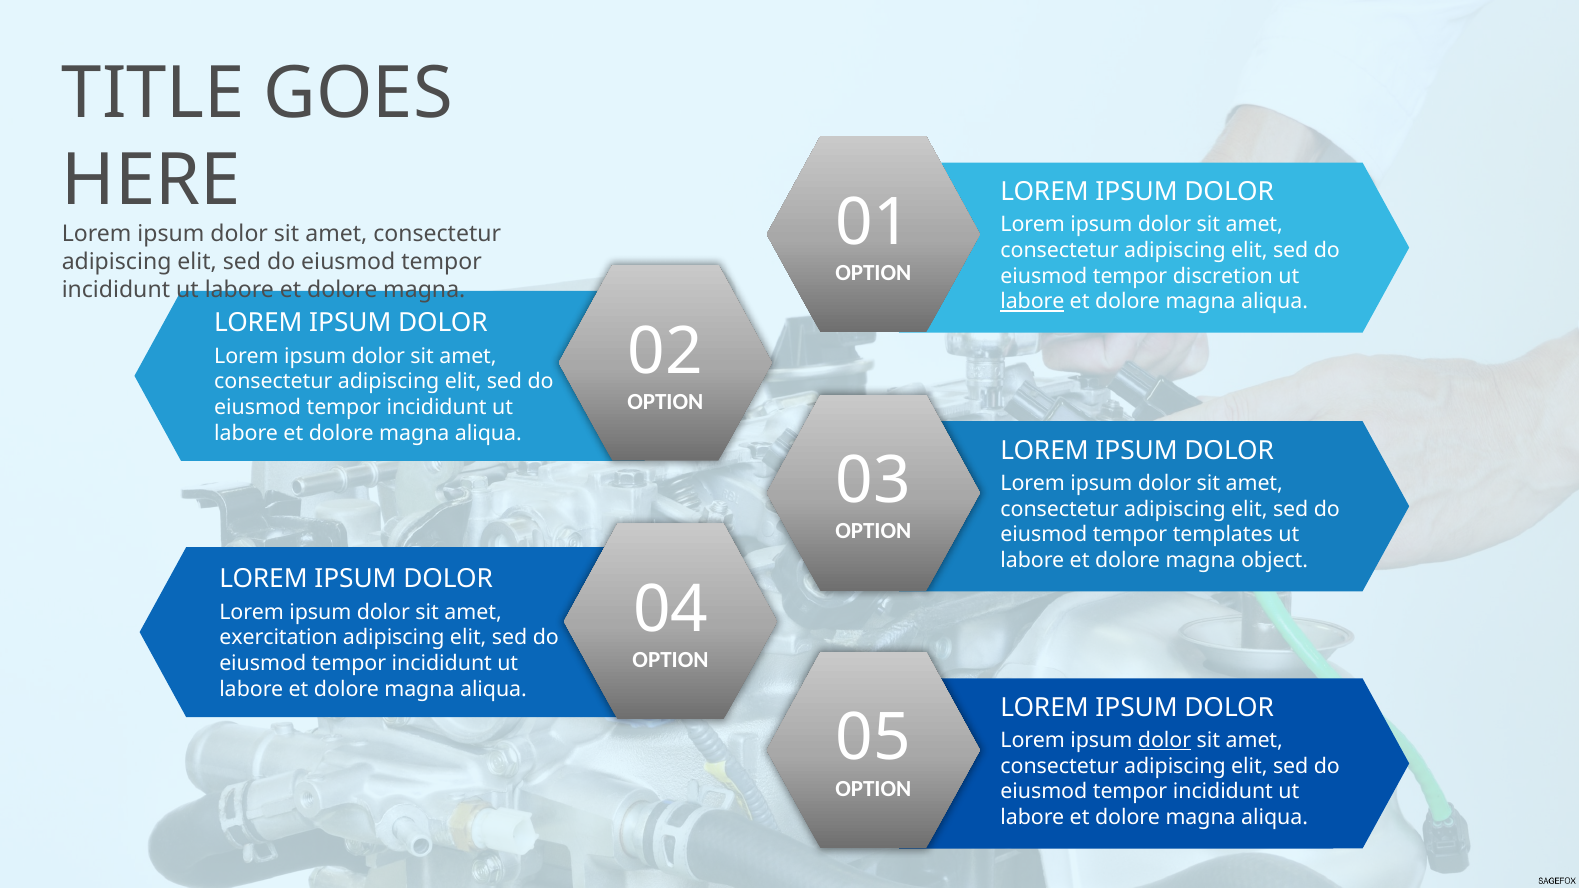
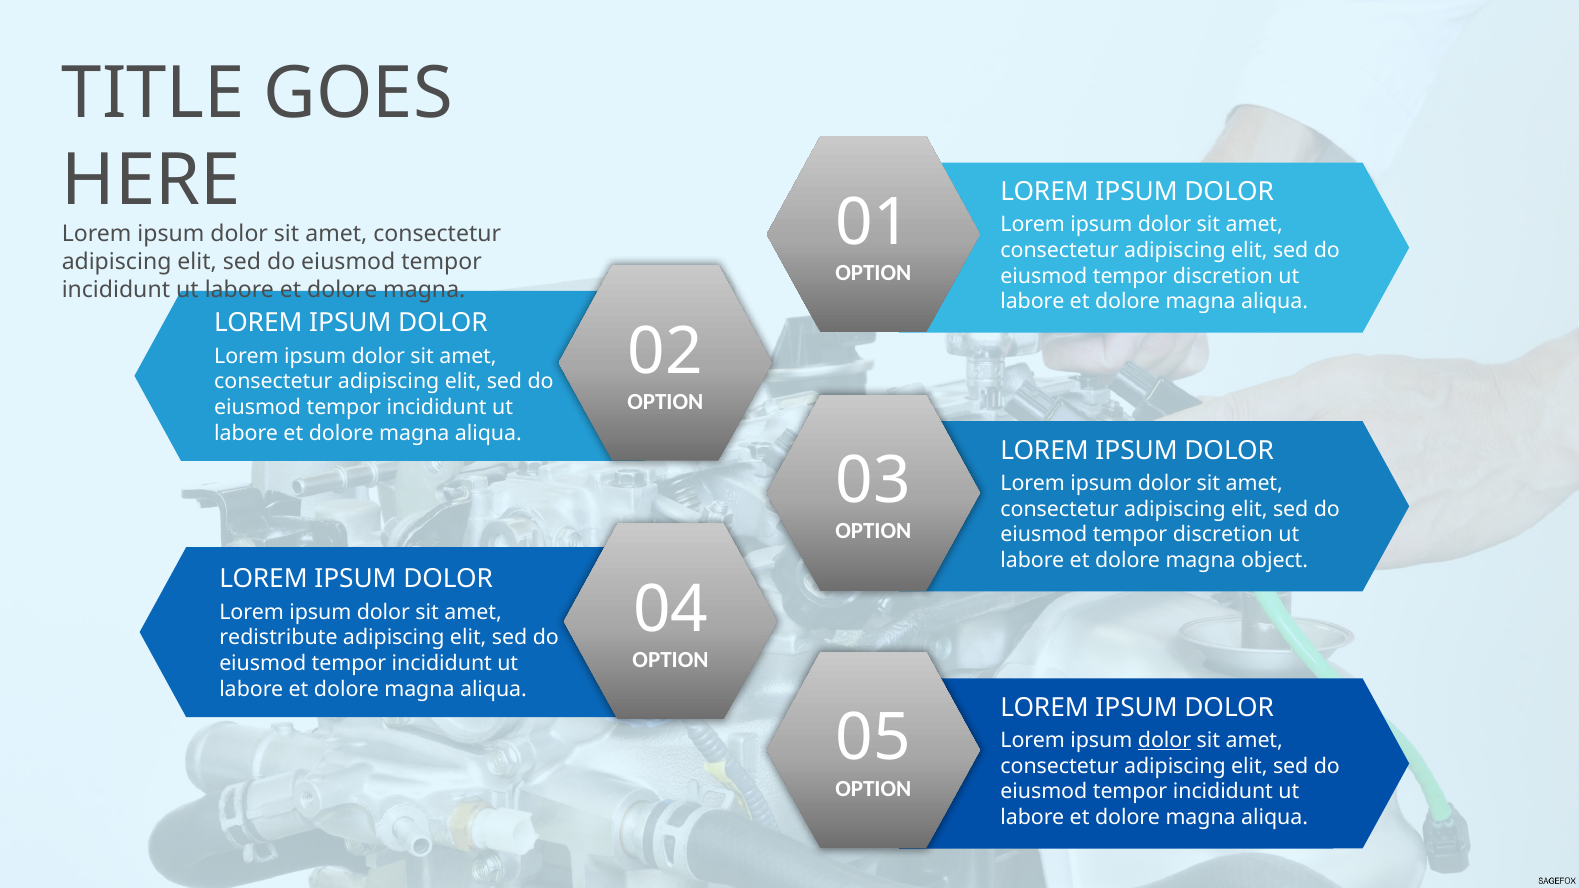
labore underline: present -> none (1032, 302)
templates: templates -> discretion (1223, 535)
exercitation: exercitation -> redistribute (278, 638)
